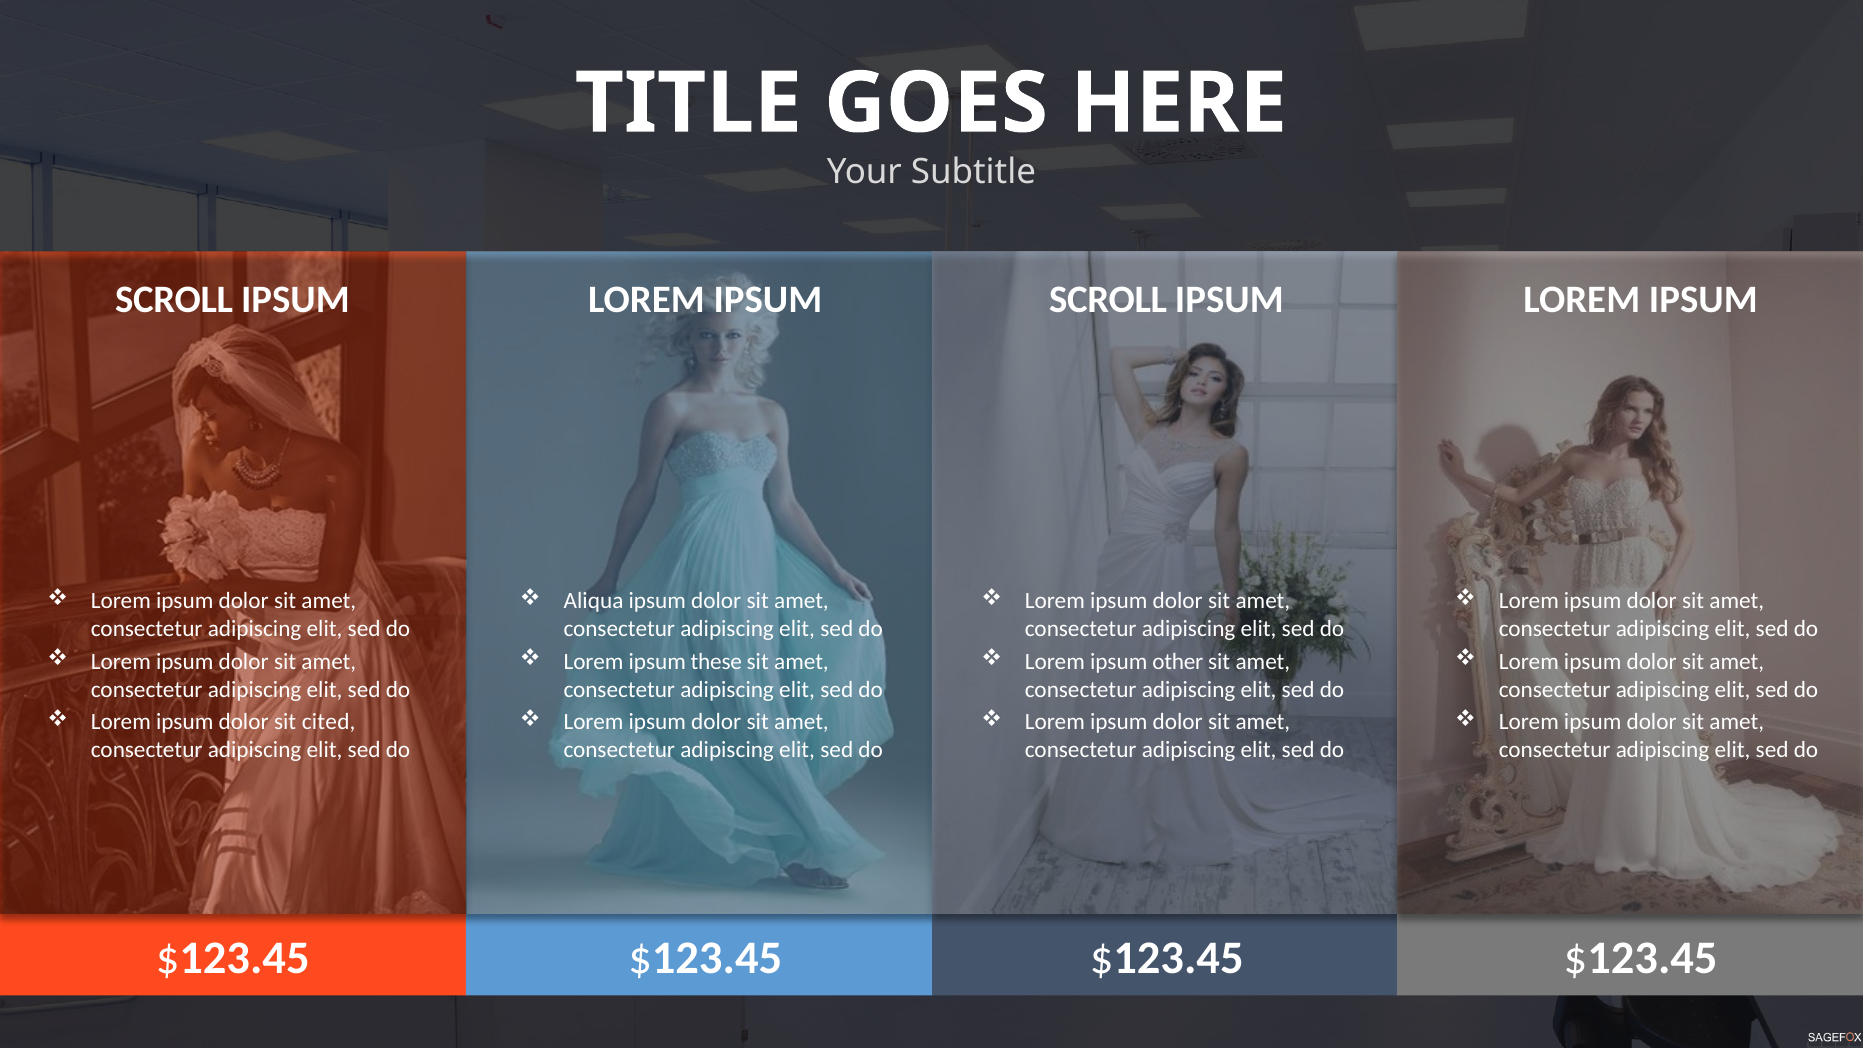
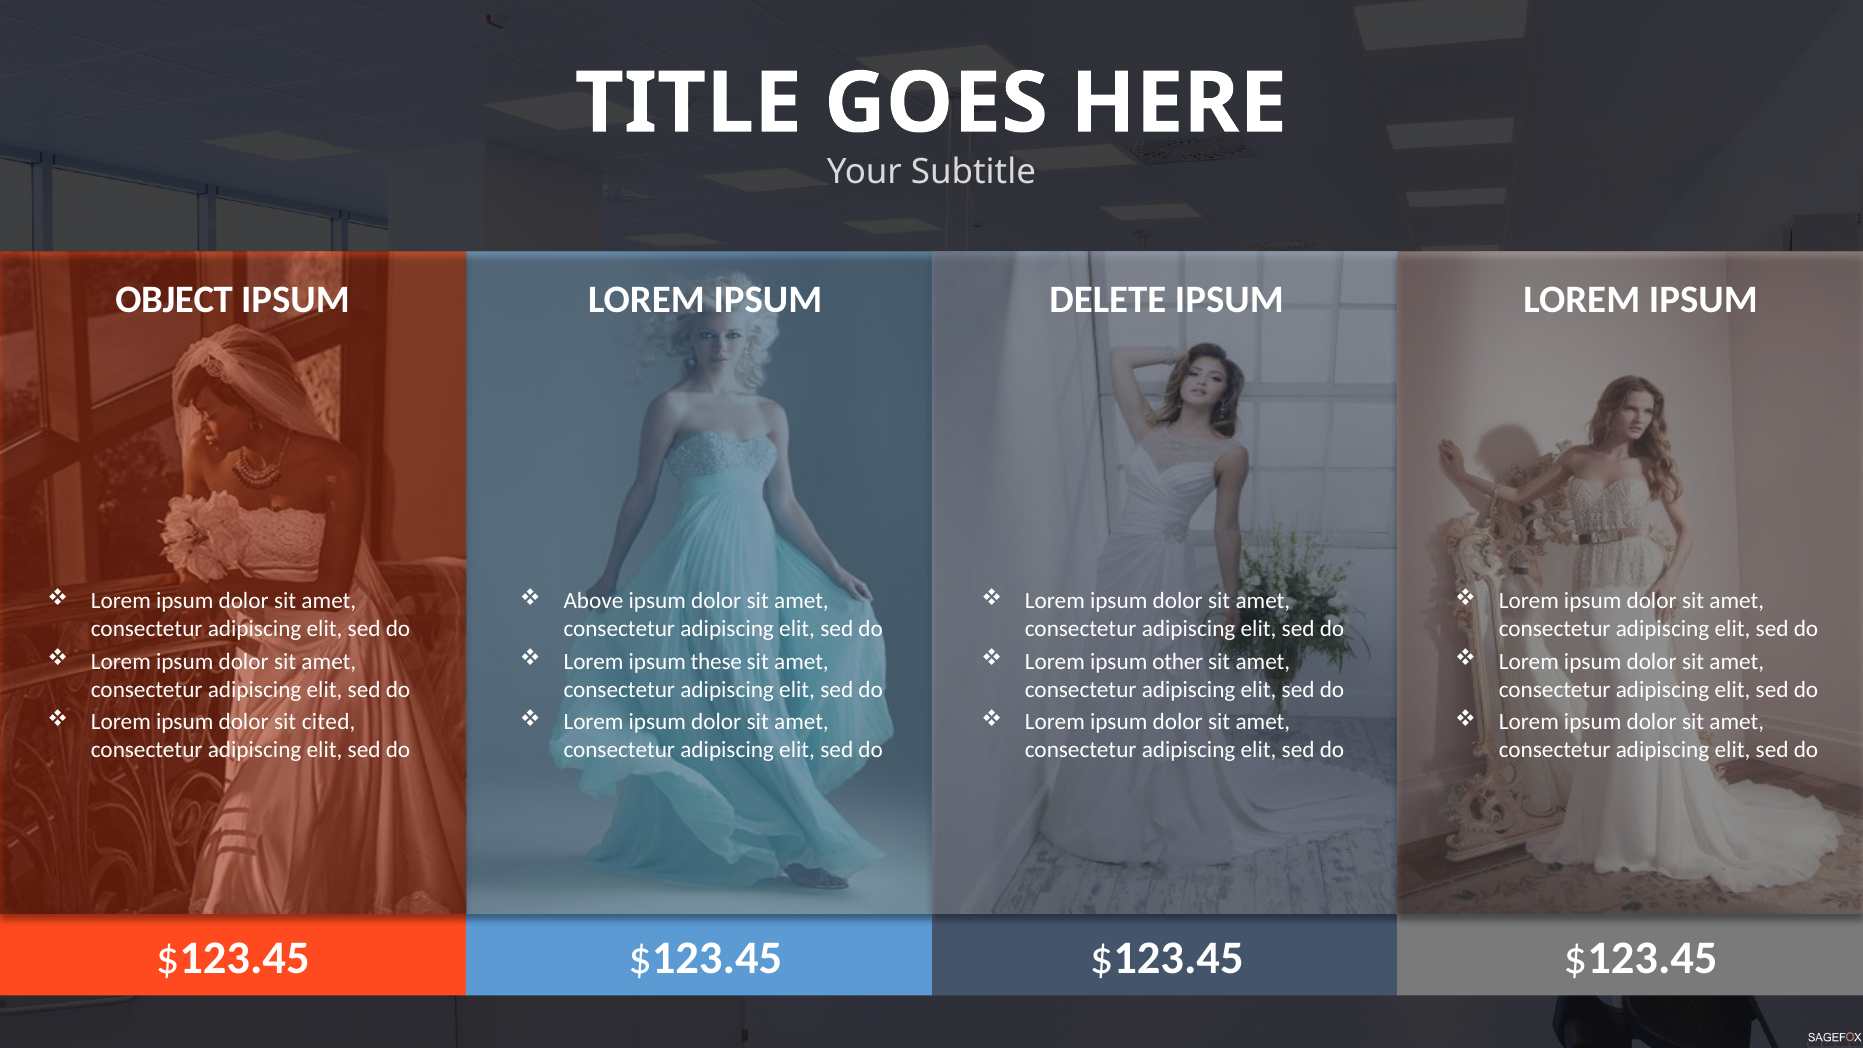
SCROLL: SCROLL -> OBJECT (174, 300)
SCROLL: SCROLL -> DELETE (1108, 300)
Aliqua: Aliqua -> Above (594, 601)
